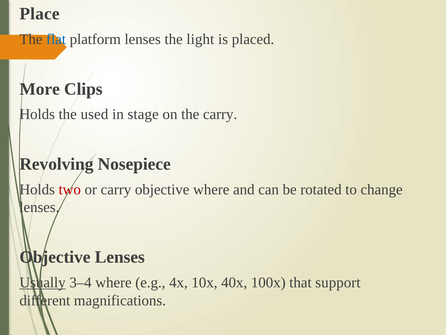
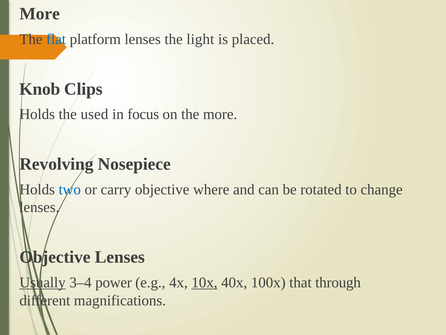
Place: Place -> More (40, 14)
More: More -> Knob (40, 89)
stage: stage -> focus (143, 114)
the carry: carry -> more (220, 114)
two colour: red -> blue (70, 189)
3–4 where: where -> power (114, 282)
10x underline: none -> present (204, 282)
support: support -> through (338, 282)
